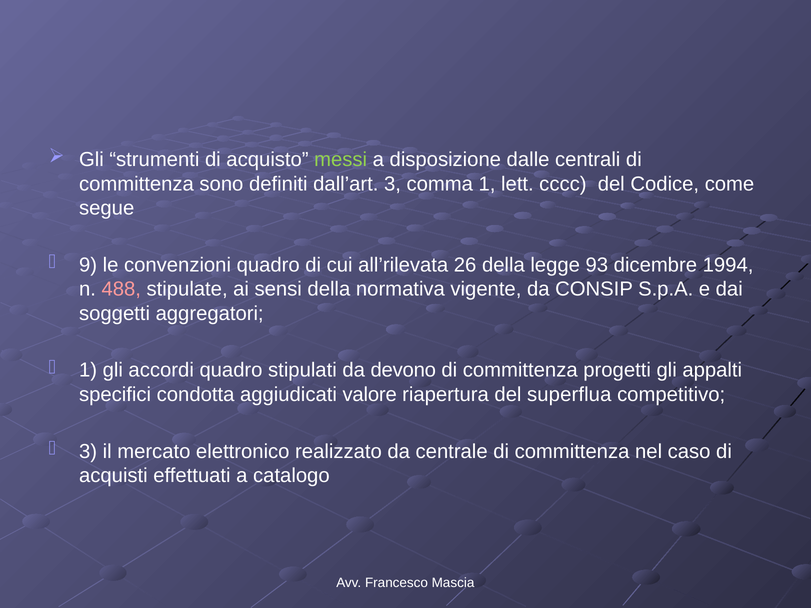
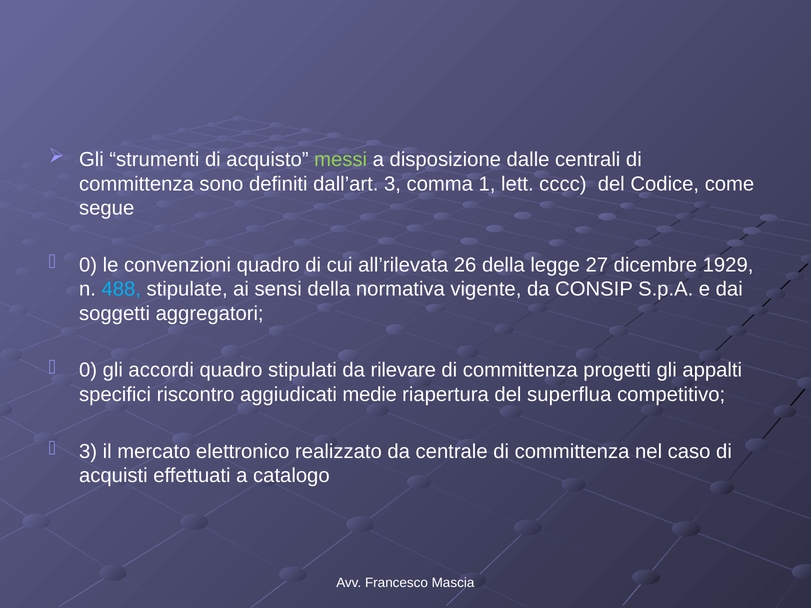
9: 9 -> 0 (88, 265)
93: 93 -> 27 (597, 265)
1994: 1994 -> 1929 (728, 265)
488 colour: pink -> light blue (121, 289)
1: 1 -> 0 (88, 370)
devono: devono -> rilevare (403, 370)
condotta: condotta -> riscontro (196, 395)
valore: valore -> medie (370, 395)
